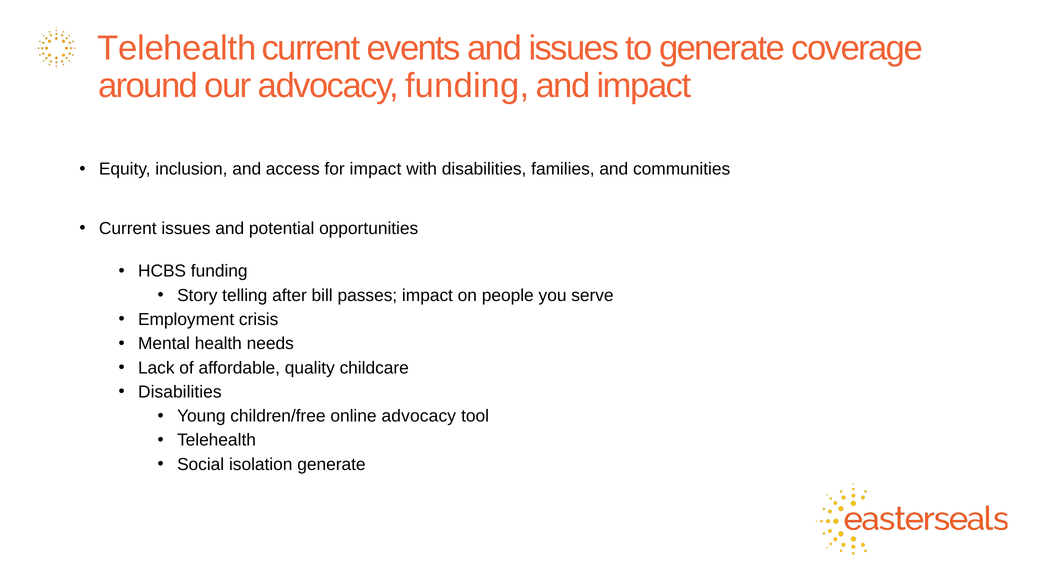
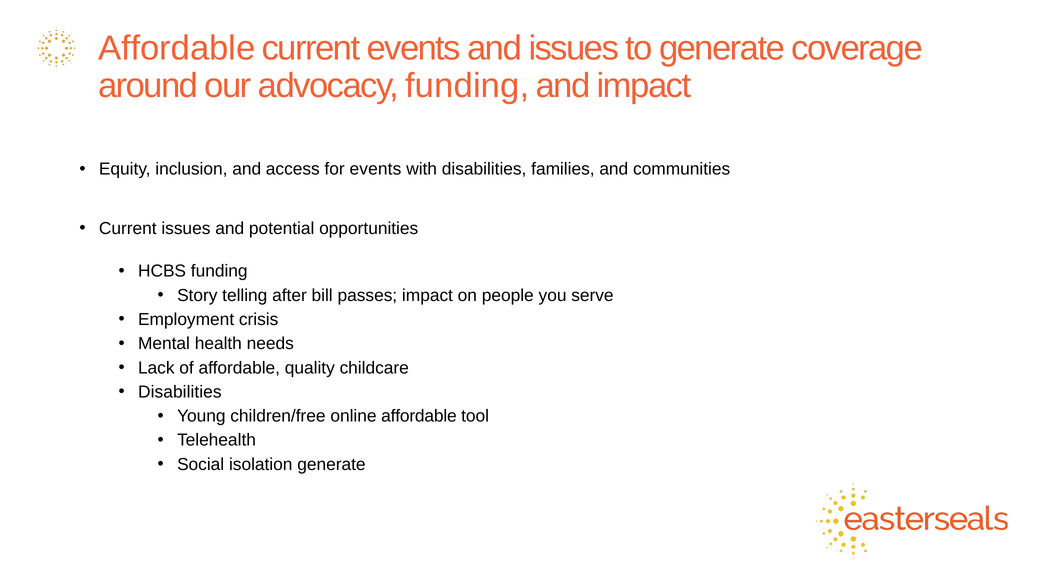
Telehealth: Telehealth -> Affordable (177, 48)
for impact: impact -> events (375, 169)
online advocacy: advocacy -> affordable (419, 416)
